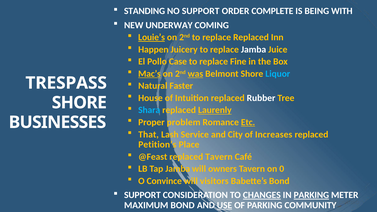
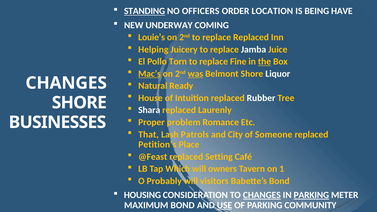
STANDING underline: none -> present (145, 11)
NO SUPPORT: SUPPORT -> OFFICERS (201, 11)
COMPLETE: COMPLETE -> LOCATION (272, 11)
WITH: WITH -> HAVE (342, 11)
Louie’s underline: present -> none (152, 37)
Happen: Happen -> Helping (153, 49)
Case: Case -> Torn (178, 62)
the underline: none -> present (264, 62)
Liquor colour: light blue -> white (278, 74)
TRESPASS: TRESPASS -> CHANGES (66, 83)
Faster: Faster -> Ready (181, 86)
Shara colour: light blue -> white (149, 110)
Laurenly underline: present -> none (215, 110)
Etc underline: present -> none (248, 122)
Service: Service -> Patrols (195, 134)
Increases: Increases -> Someone (274, 134)
replaced Tavern: Tavern -> Setting (219, 157)
Tap Jamba: Jamba -> Which (178, 169)
0: 0 -> 1 (282, 169)
Convince: Convince -> Probably (164, 181)
SUPPORT: SUPPORT -> HOUSING (142, 195)
